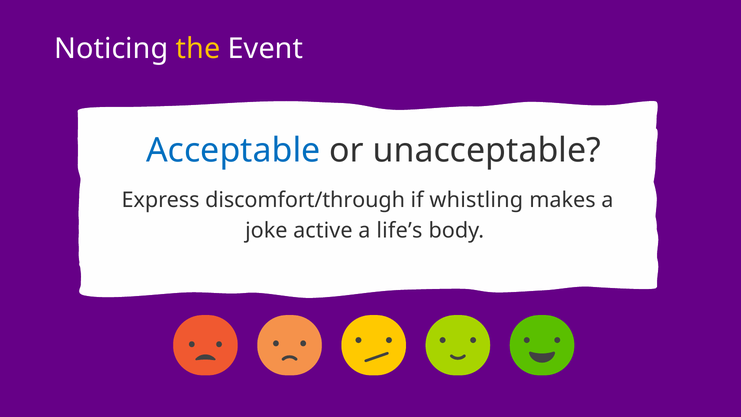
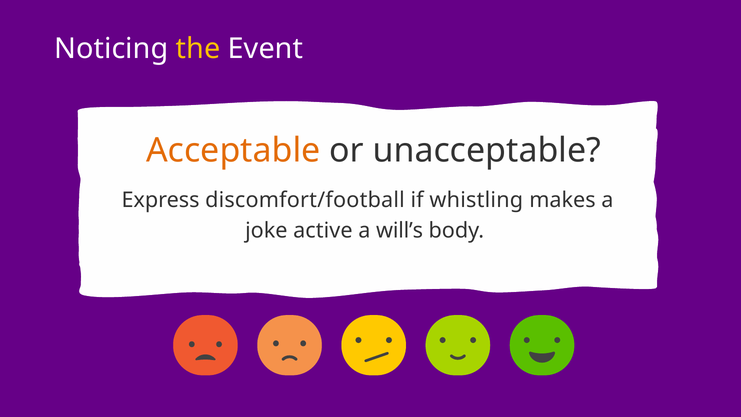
Acceptable colour: blue -> orange (233, 150)
discomfort/through: discomfort/through -> discomfort/football (305, 200)
life’s: life’s -> will’s (400, 230)
